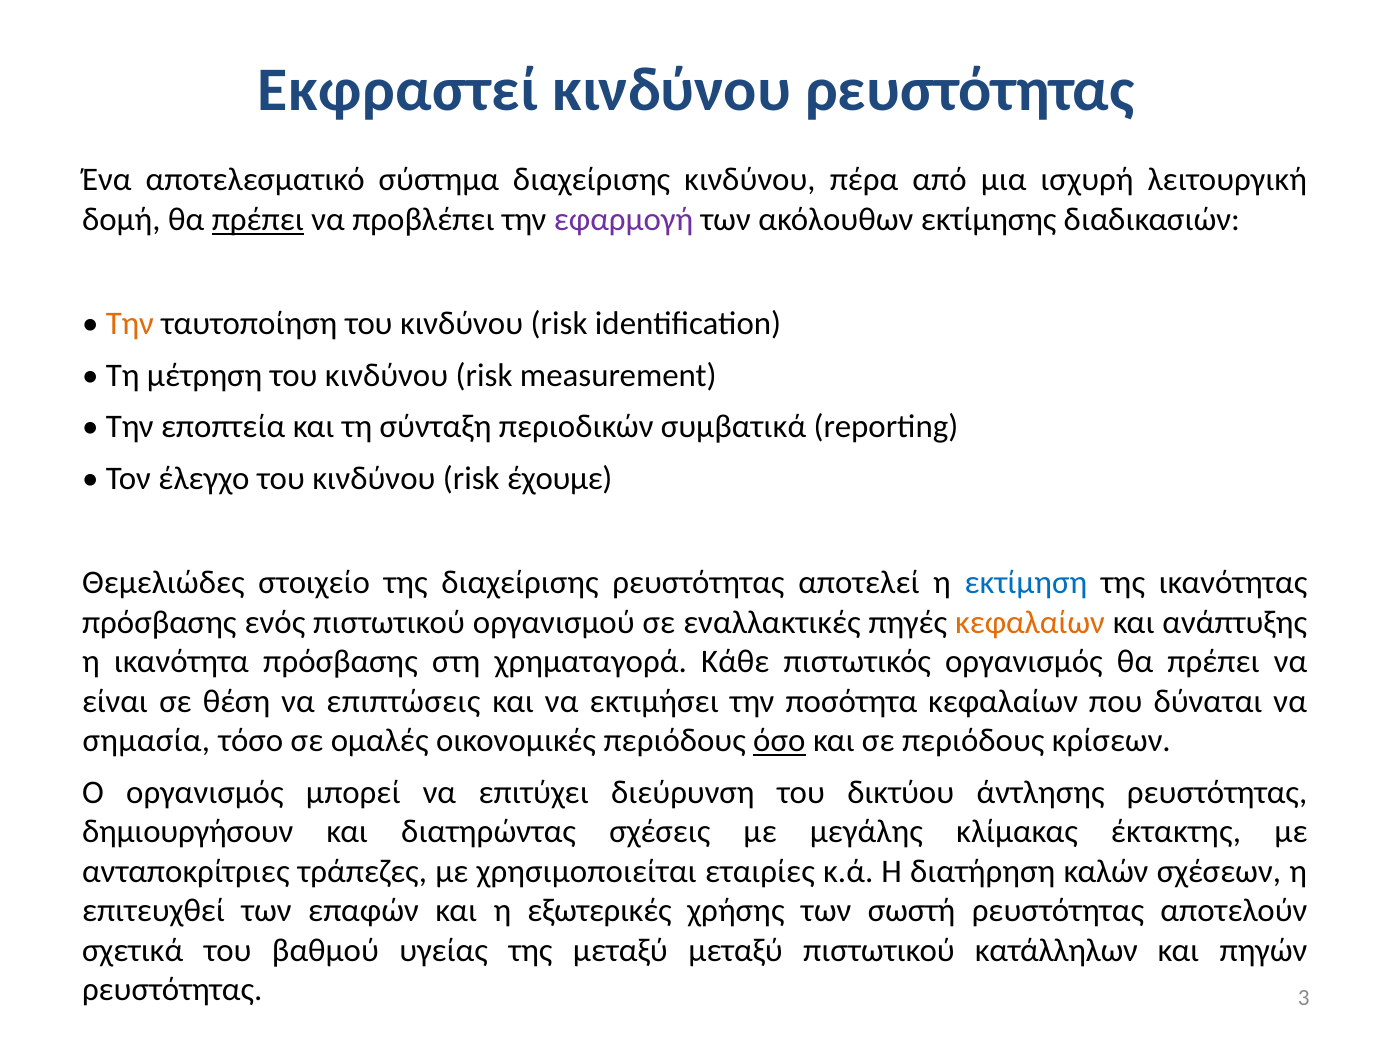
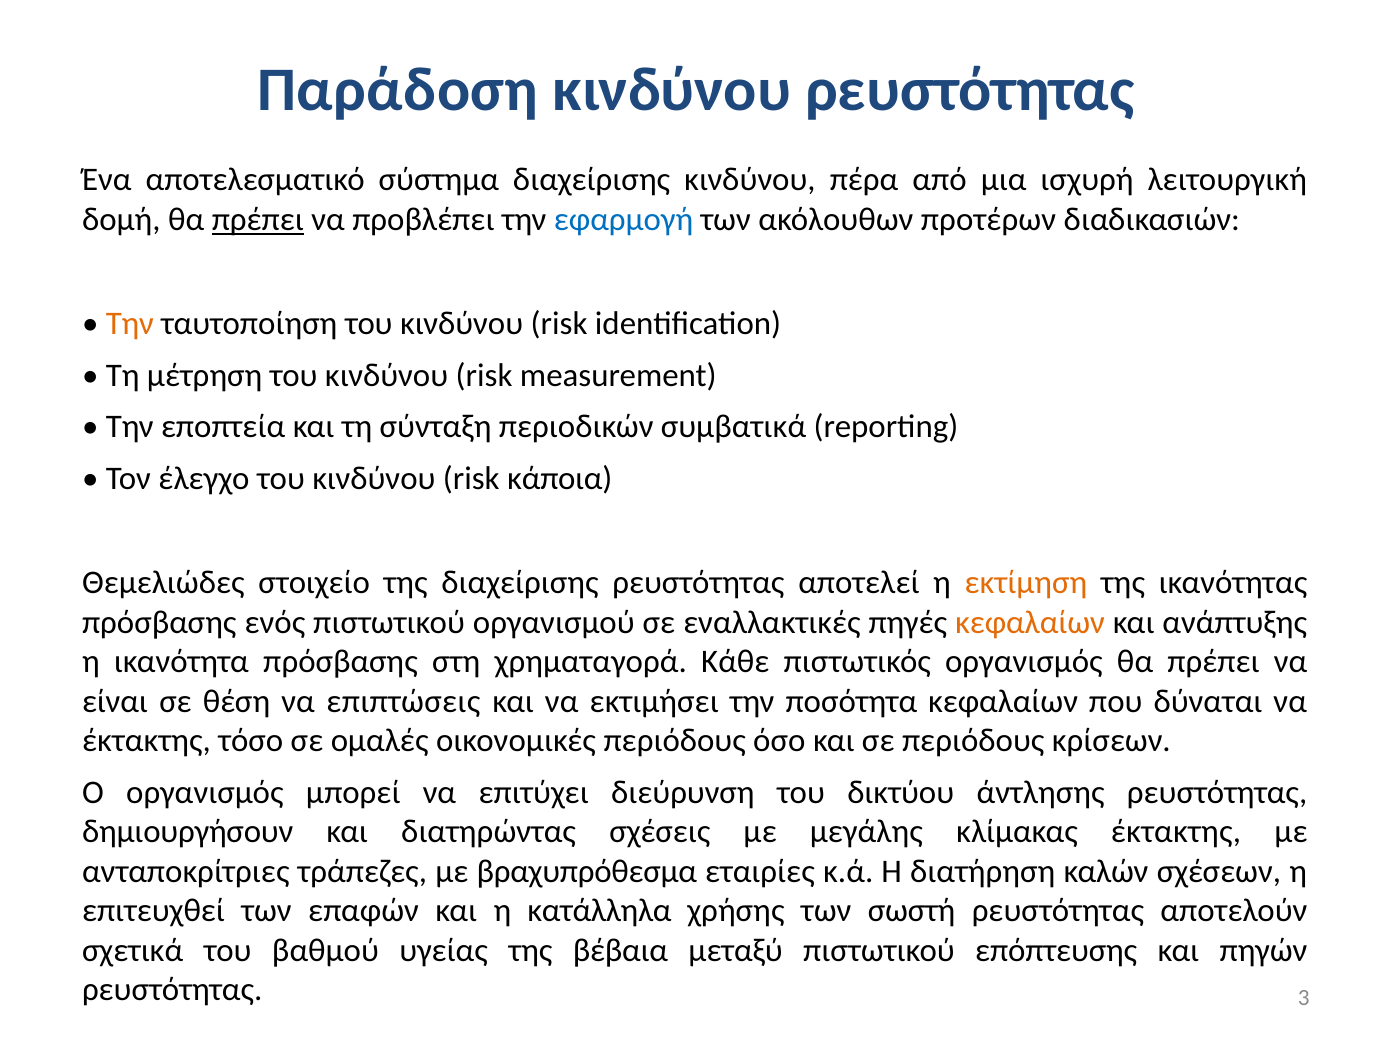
Εκφραστεί: Εκφραστεί -> Παράδοση (398, 90)
εφαρμογή colour: purple -> blue (624, 219)
εκτίμησης: εκτίμησης -> προτέρων (989, 219)
έχουμε: έχουμε -> κάποια (560, 479)
εκτίμηση colour: blue -> orange (1026, 583)
σημασία: σημασία -> έκτακτης (146, 741)
όσο underline: present -> none (779, 741)
χρησιμοποιείται: χρησιμοποιείται -> βραχυπρόθεσμα (587, 871)
εξωτερικές: εξωτερικές -> κατάλληλα (599, 911)
της μεταξύ: μεταξύ -> βέβαια (620, 950)
κατάλληλων: κατάλληλων -> επόπτευσης (1056, 950)
